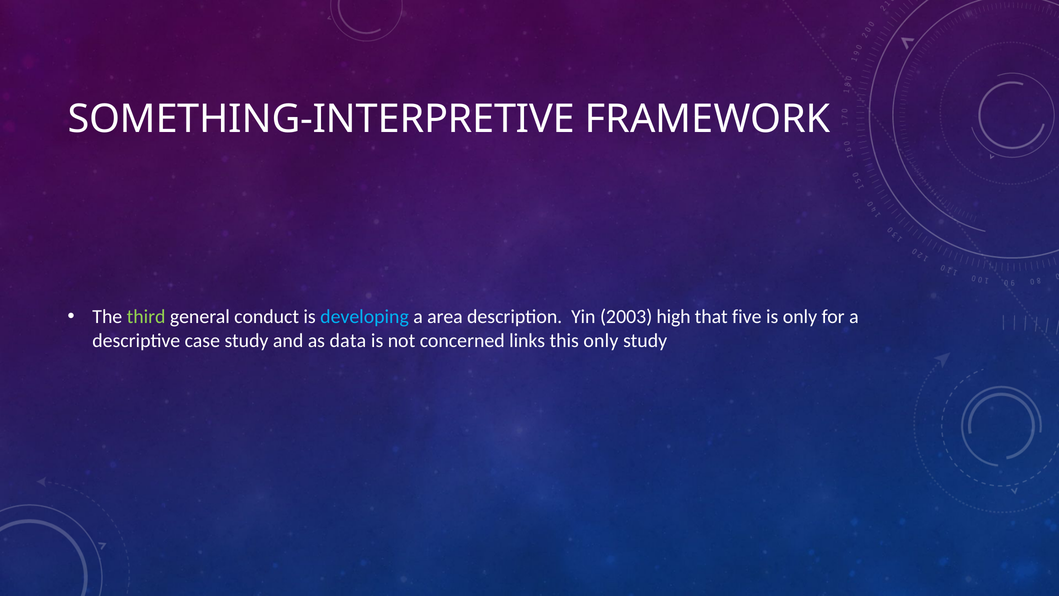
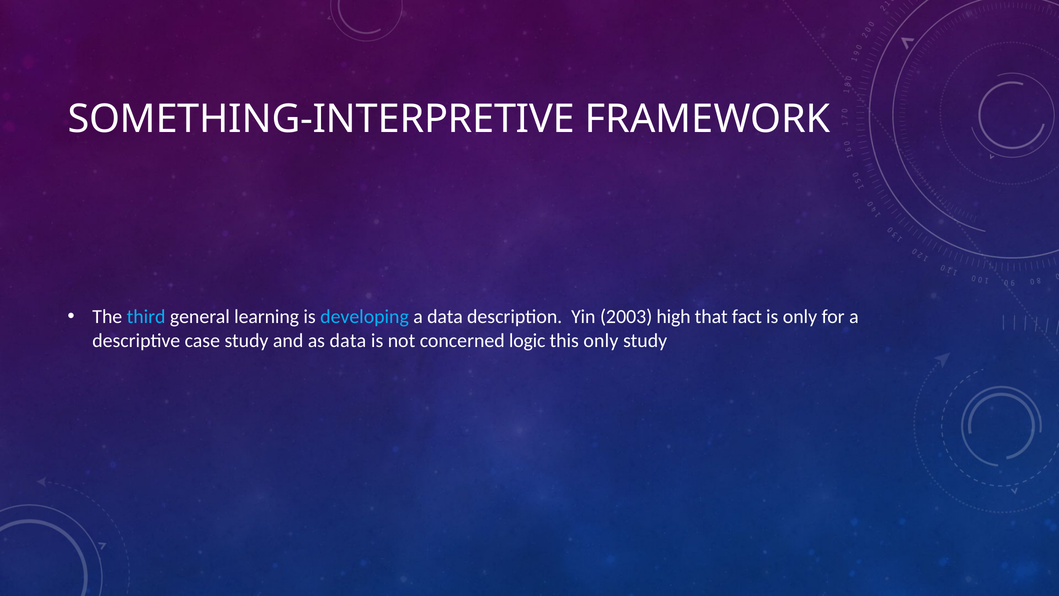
third colour: light green -> light blue (146, 317)
conduct: conduct -> learning (267, 317)
a area: area -> data (445, 317)
five: five -> fact (747, 317)
links: links -> logic (527, 340)
